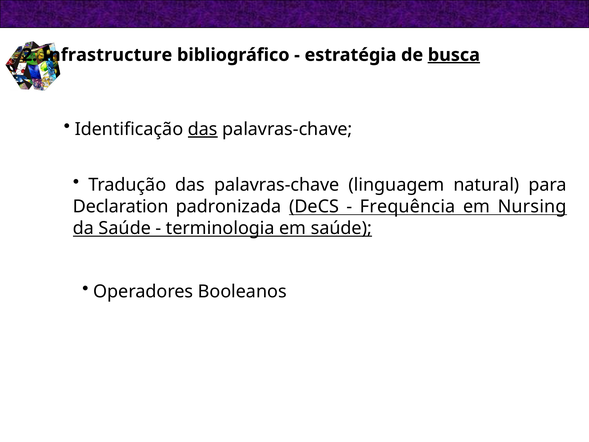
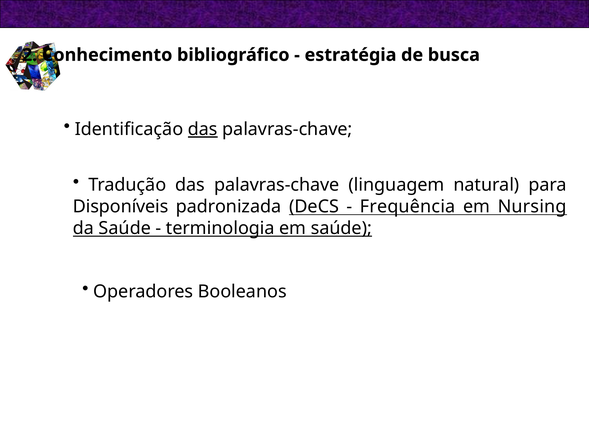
Infrastructure: Infrastructure -> Conhecimento (107, 55)
busca underline: present -> none (454, 55)
Declaration: Declaration -> Disponíveis (121, 206)
